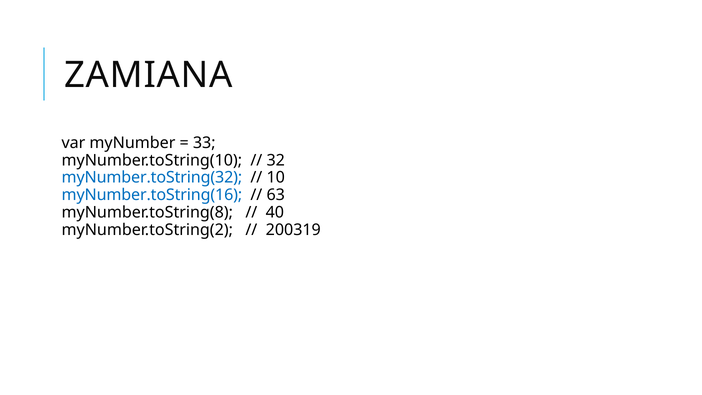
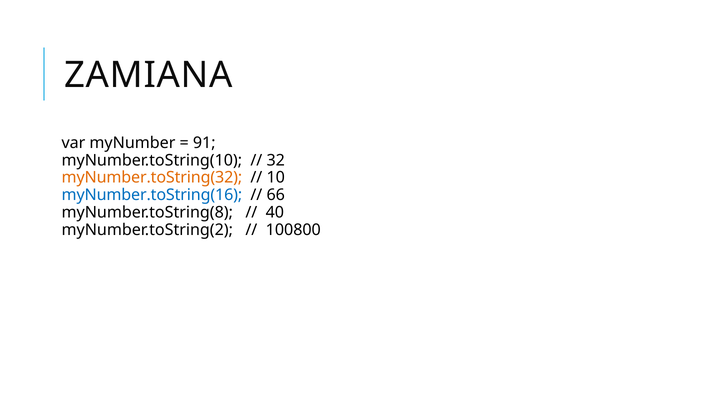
33: 33 -> 91 (204, 143)
myNumber.toString(32 colour: blue -> orange (152, 178)
63: 63 -> 66 (276, 195)
200319: 200319 -> 100800 (293, 230)
